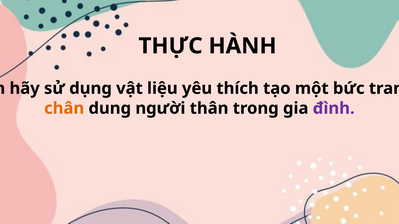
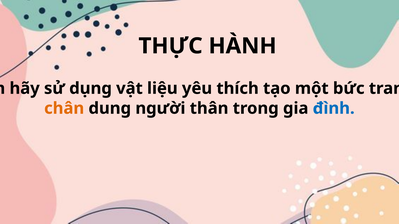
đình colour: purple -> blue (334, 108)
